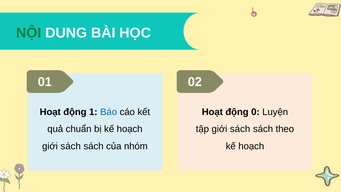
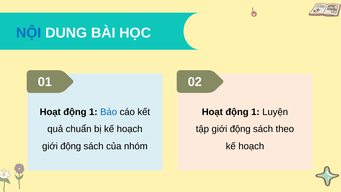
NỘI colour: green -> blue (29, 33)
0: 0 -> 1 (255, 112)
tập giới sách: sách -> động (240, 129)
sách: sách -> động (71, 146)
